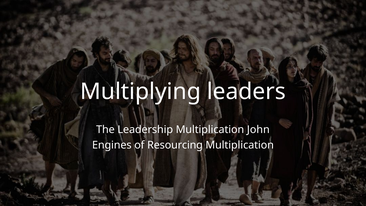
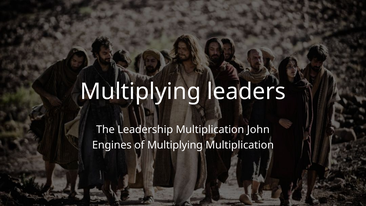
of Resourcing: Resourcing -> Multiplying (175, 145)
